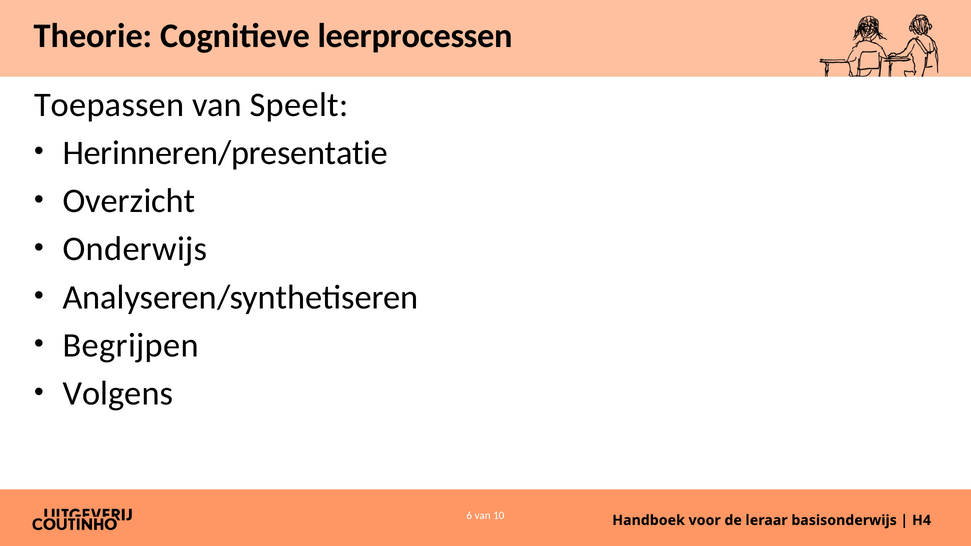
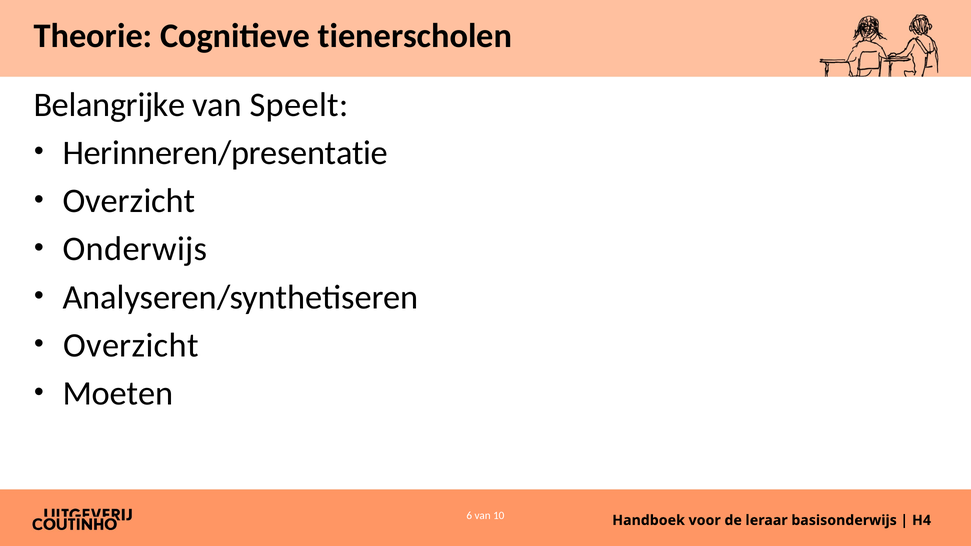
leerprocessen: leerprocessen -> tienerscholen (415, 36)
Toepassen: Toepassen -> Belangrijke (109, 105)
Begrijpen: Begrijpen -> Overzicht (131, 345)
Volgens: Volgens -> Moeten (118, 394)
